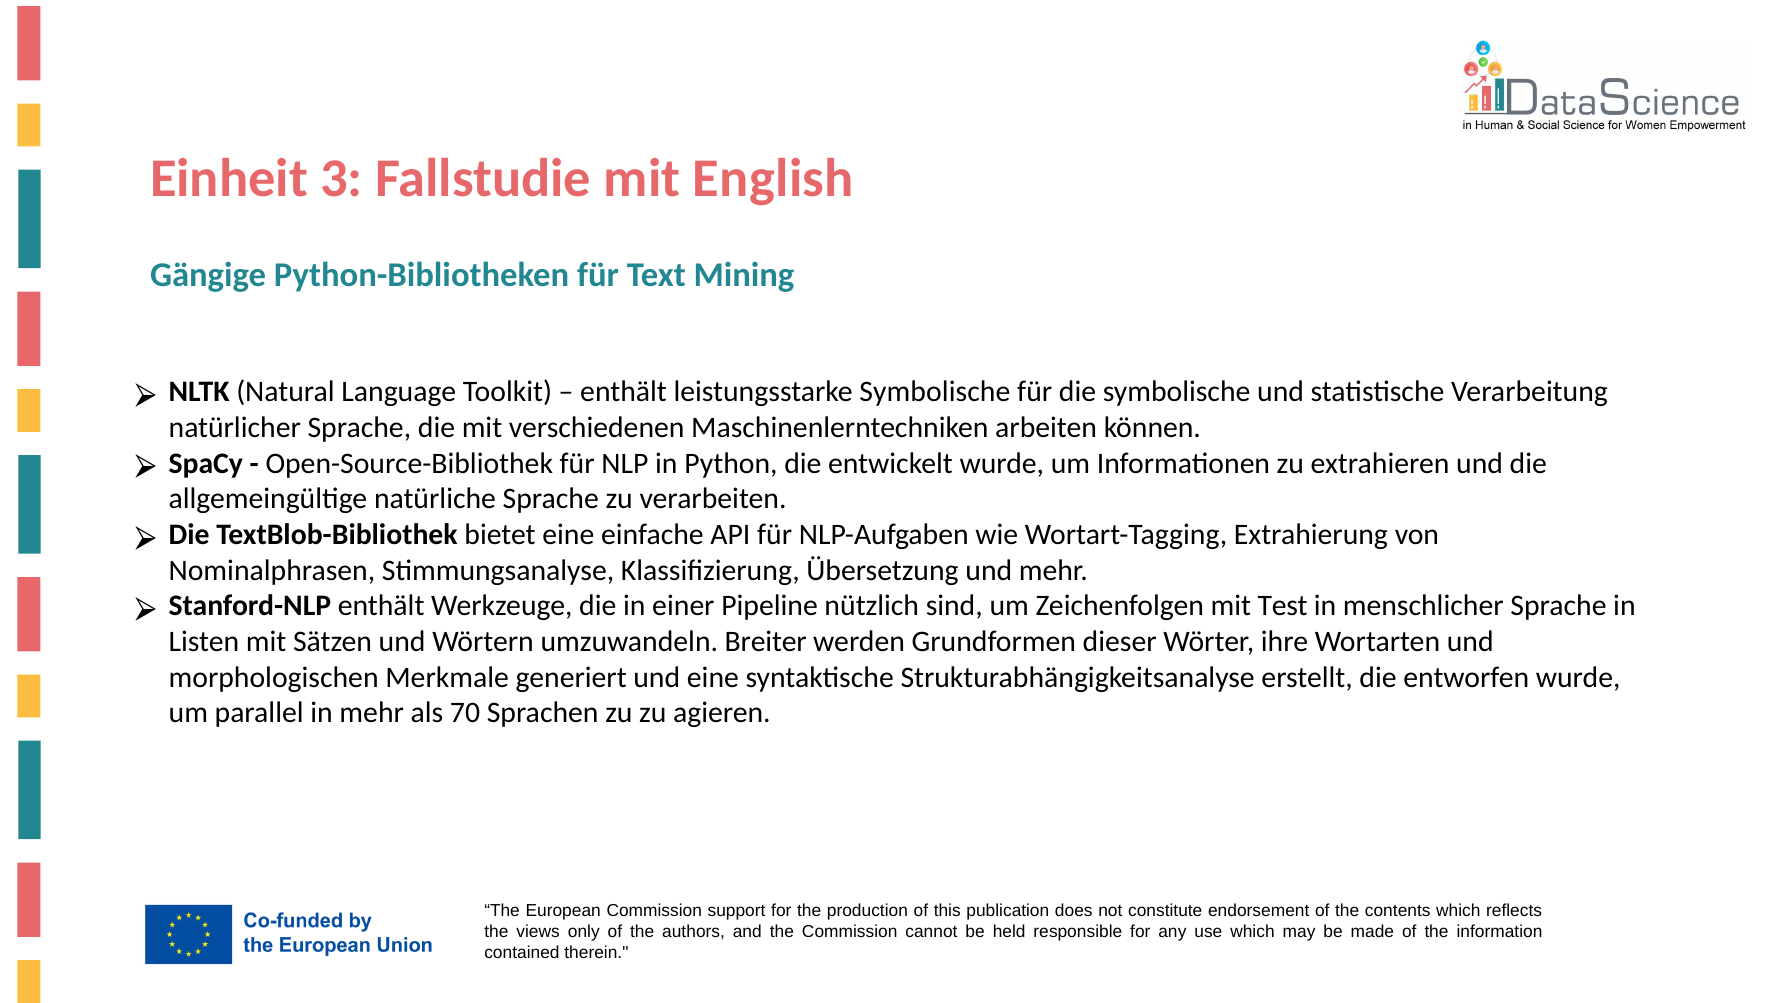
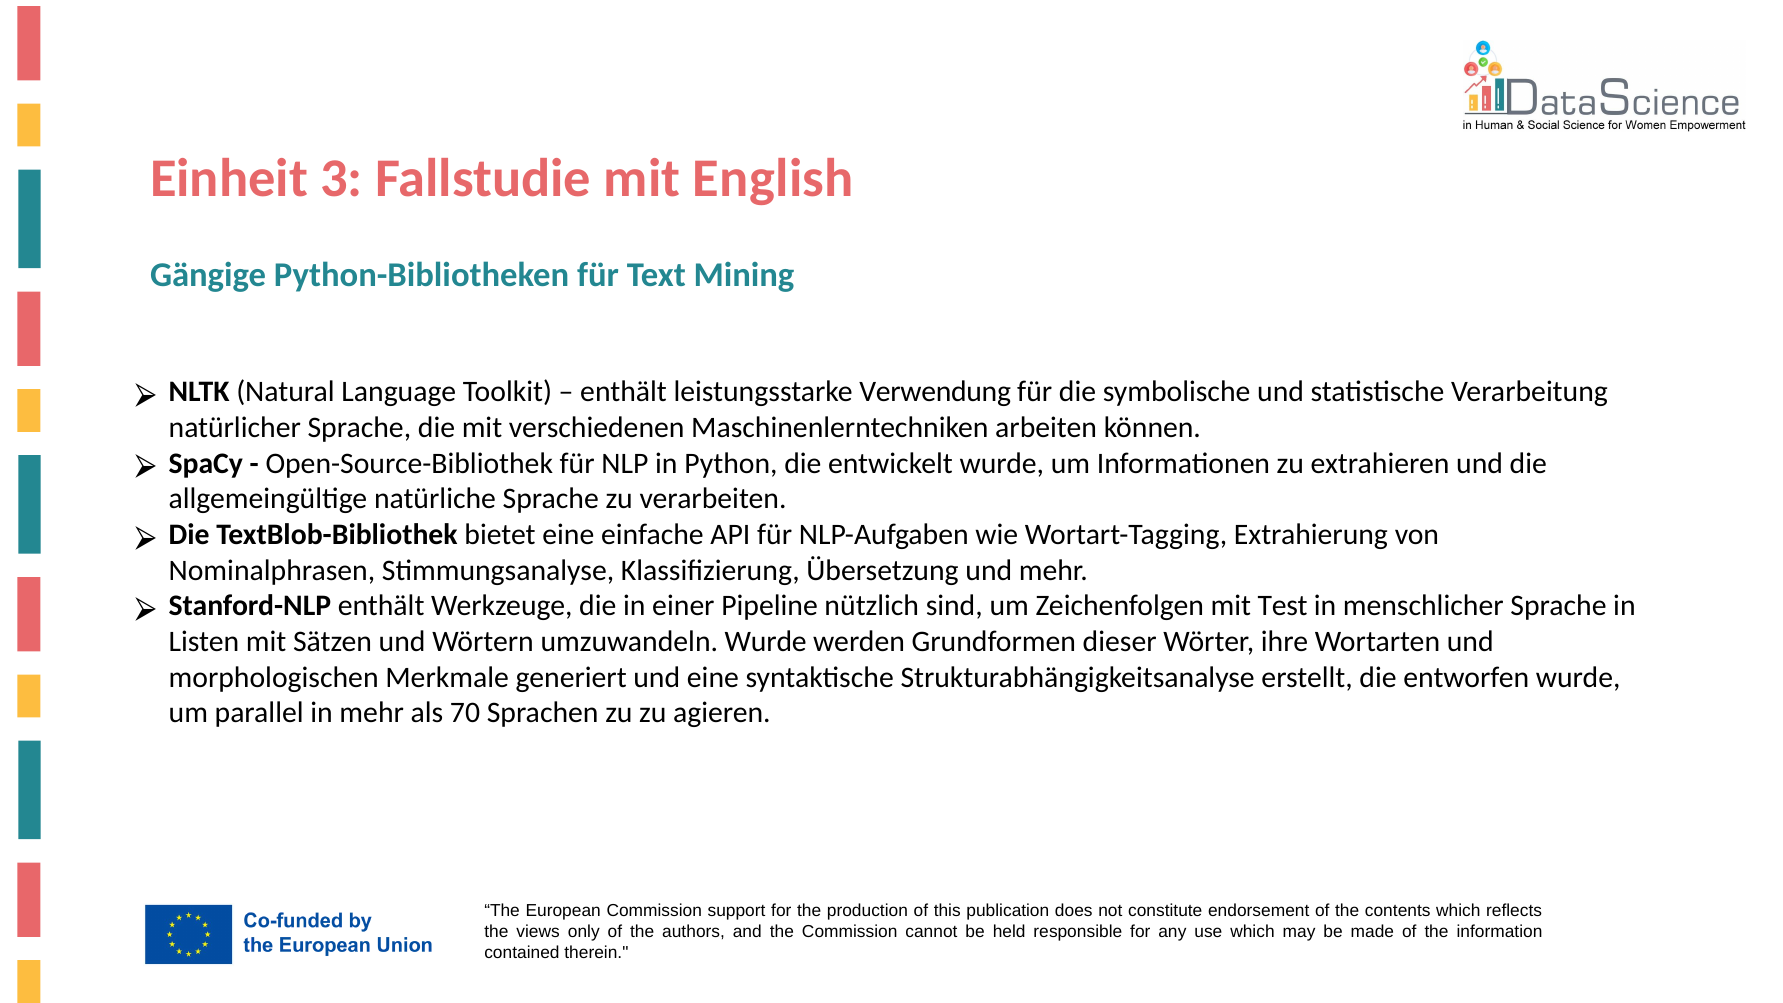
leistungsstarke Symbolische: Symbolische -> Verwendung (935, 392)
umzuwandeln Breiter: Breiter -> Wurde (766, 642)
